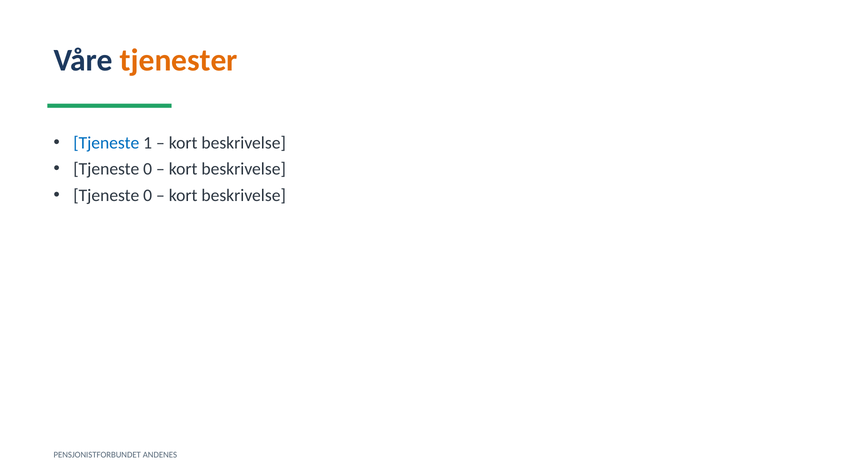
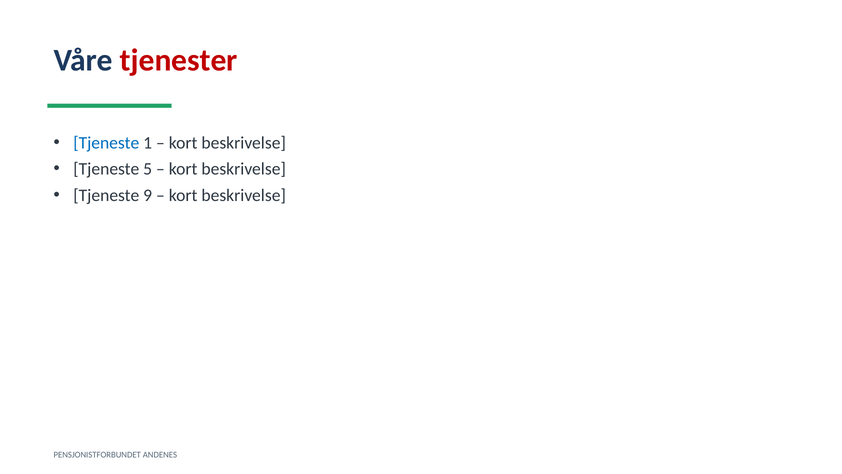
tjenester colour: orange -> red (179, 60)
0: 0 -> 5 (148, 169)
0: 0 -> 9 (148, 195)
